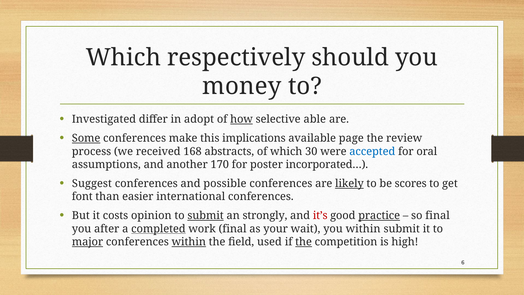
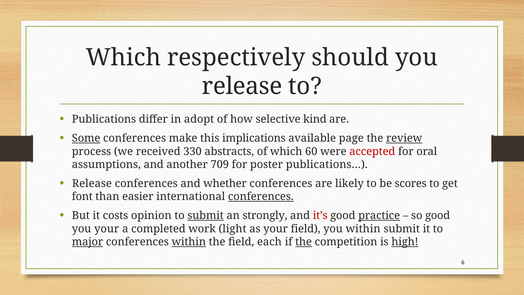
money: money -> release (242, 86)
Investigated: Investigated -> Publications (104, 119)
how underline: present -> none (242, 119)
able: able -> kind (315, 119)
review underline: none -> present (404, 138)
168: 168 -> 330 (193, 151)
30: 30 -> 60 (311, 151)
accepted colour: blue -> red (372, 151)
170: 170 -> 709 (220, 164)
incorporated…: incorporated… -> publications… (327, 164)
Suggest: Suggest -> Release (92, 183)
possible: possible -> whether (225, 183)
likely underline: present -> none (349, 183)
conferences underline: none -> present (261, 196)
so final: final -> good (438, 215)
you after: after -> your (107, 229)
completed underline: present -> none (158, 229)
work final: final -> light (233, 229)
your wait: wait -> field (306, 229)
used: used -> each (269, 242)
high underline: none -> present (405, 242)
